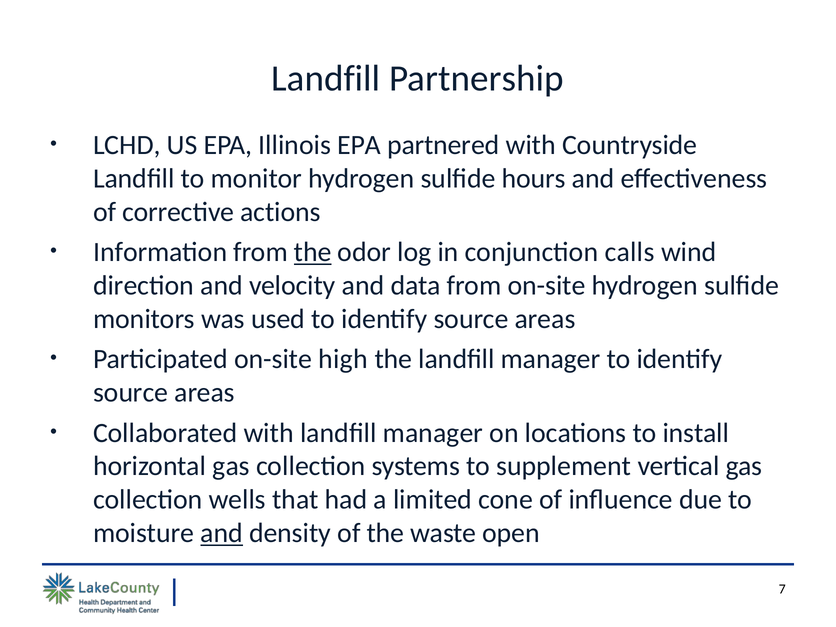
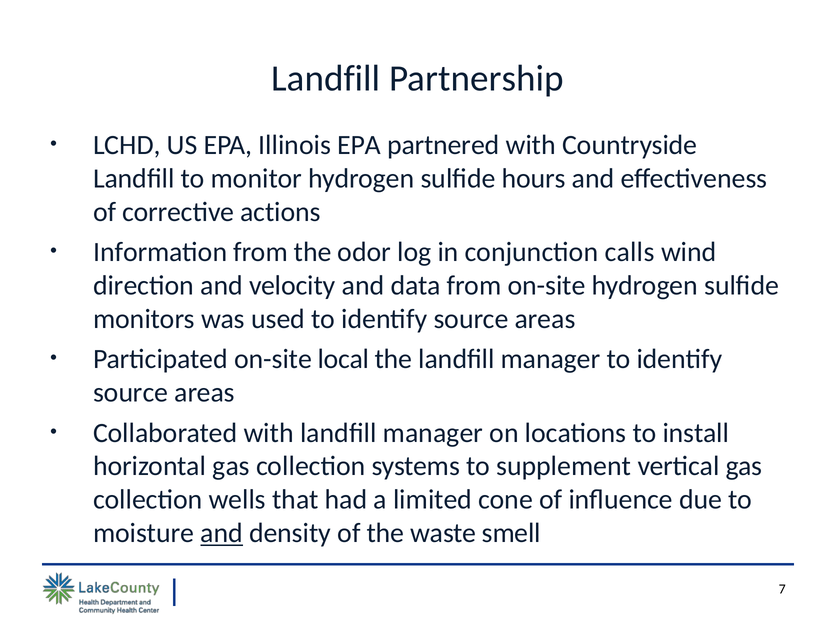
the underline: present -> none (313, 252)
high: high -> local (343, 359)
open: open -> smell (511, 533)
